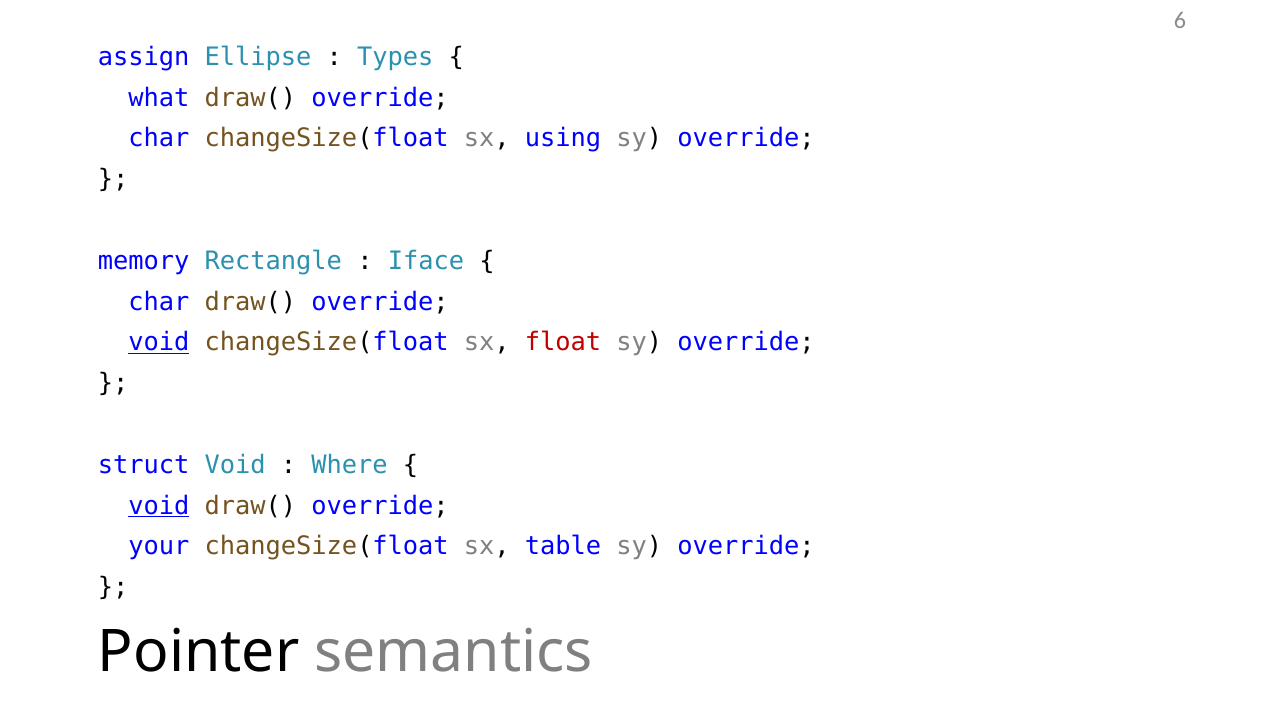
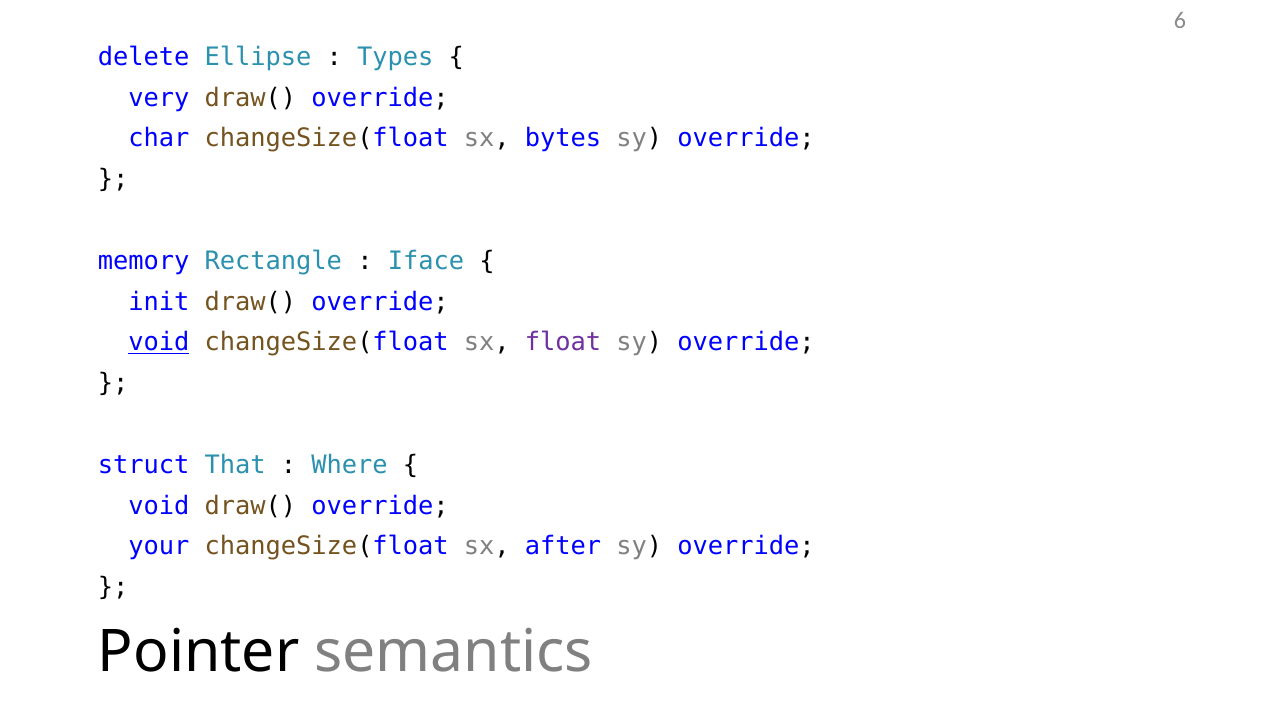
assign: assign -> delete (144, 57)
what: what -> very (159, 98)
using: using -> bytes (563, 138)
char: char -> init (159, 302)
float colour: red -> purple (563, 343)
struct Void: Void -> That (235, 465)
void underline: present -> none (159, 506)
table: table -> after (563, 547)
